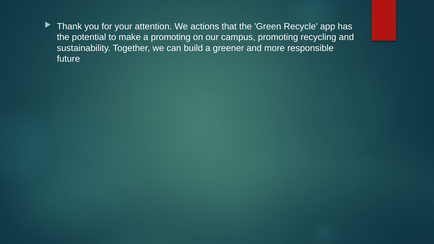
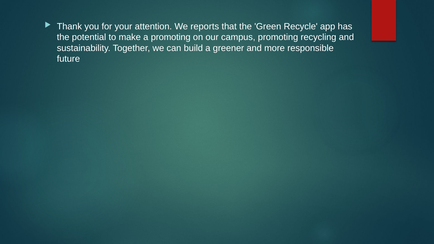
actions: actions -> reports (205, 26)
